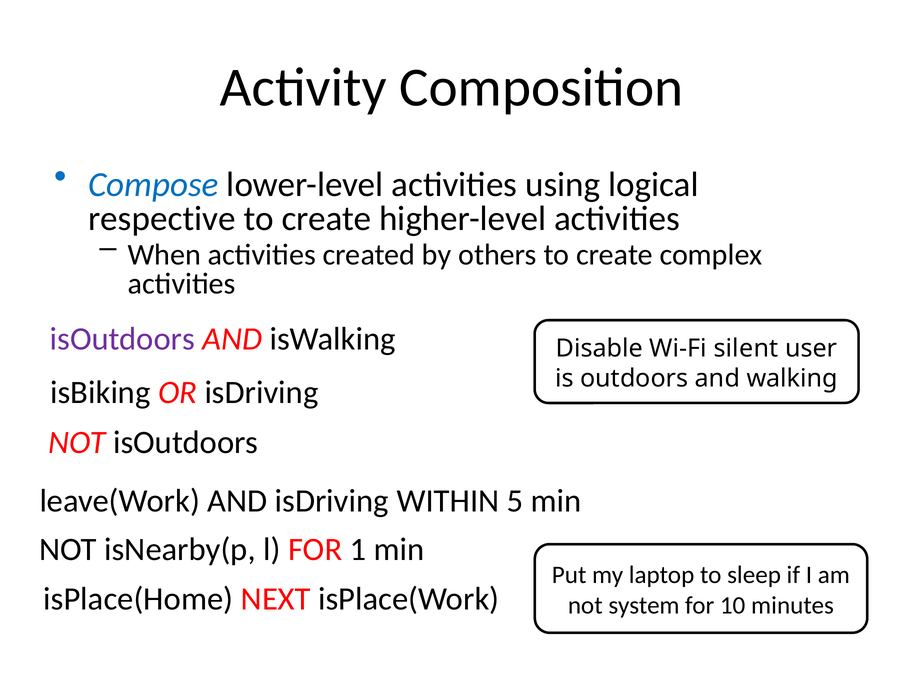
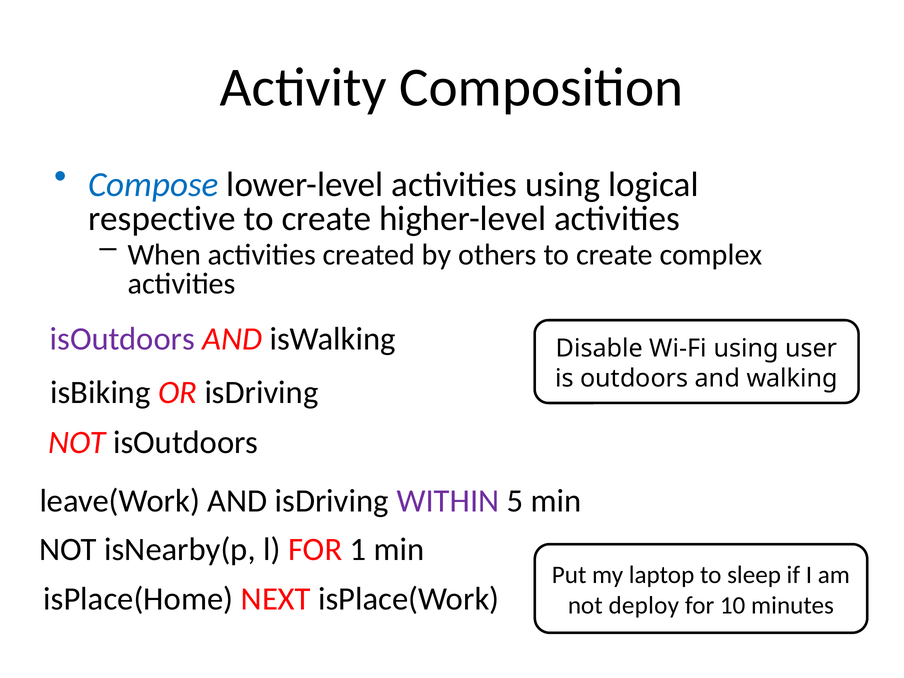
Wi-Fi silent: silent -> using (746, 348)
WITHIN colour: black -> purple (448, 501)
system: system -> deploy (644, 605)
